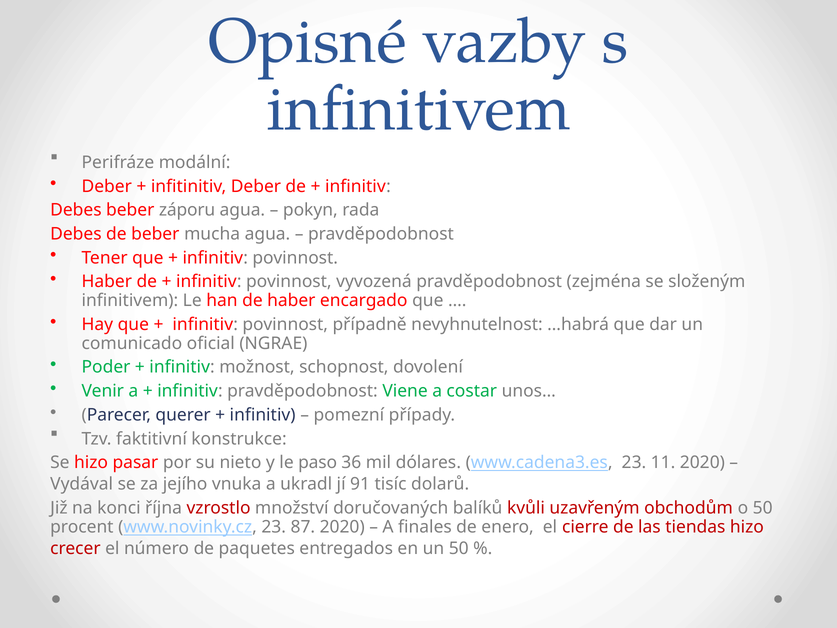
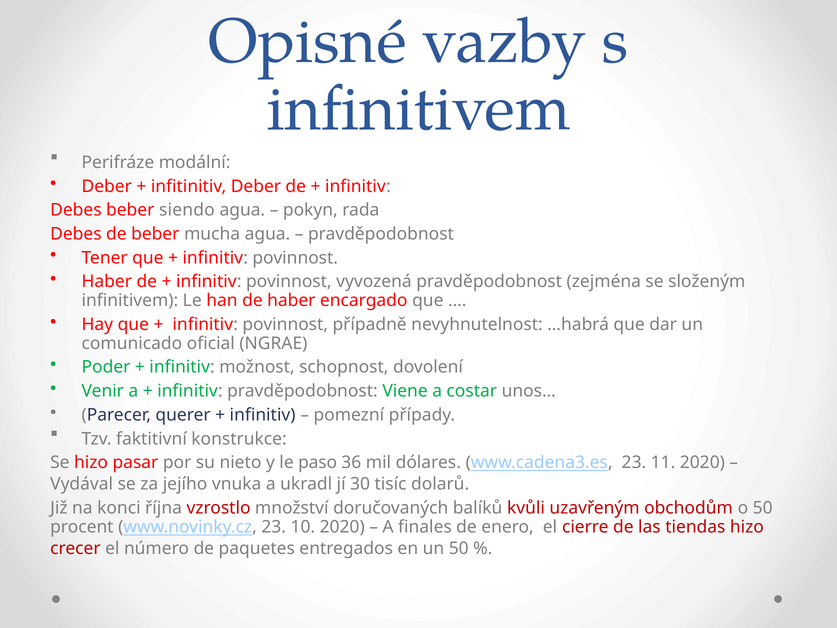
záporu: záporu -> siendo (187, 210)
91: 91 -> 30 (360, 484)
87: 87 -> 10 (303, 527)
